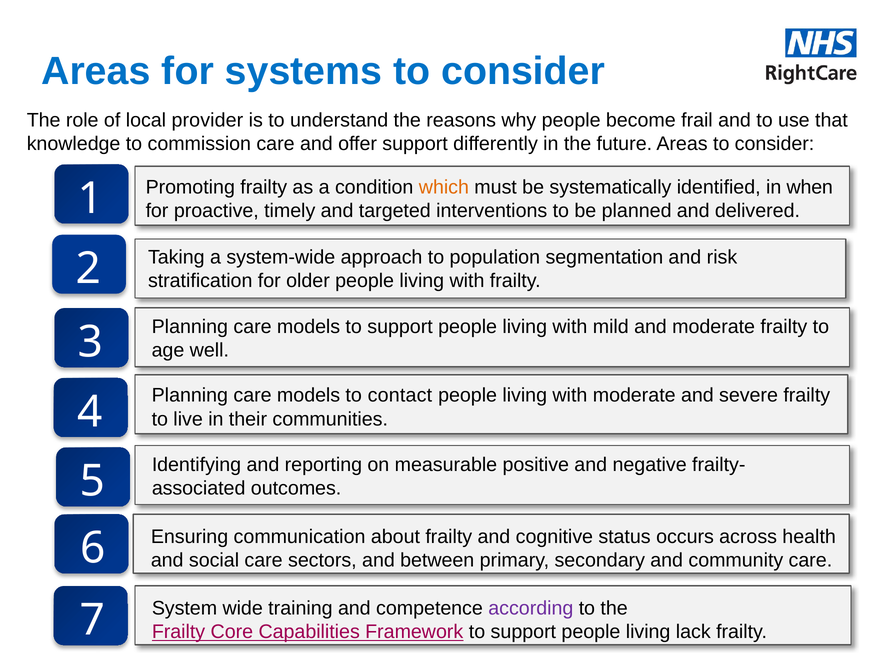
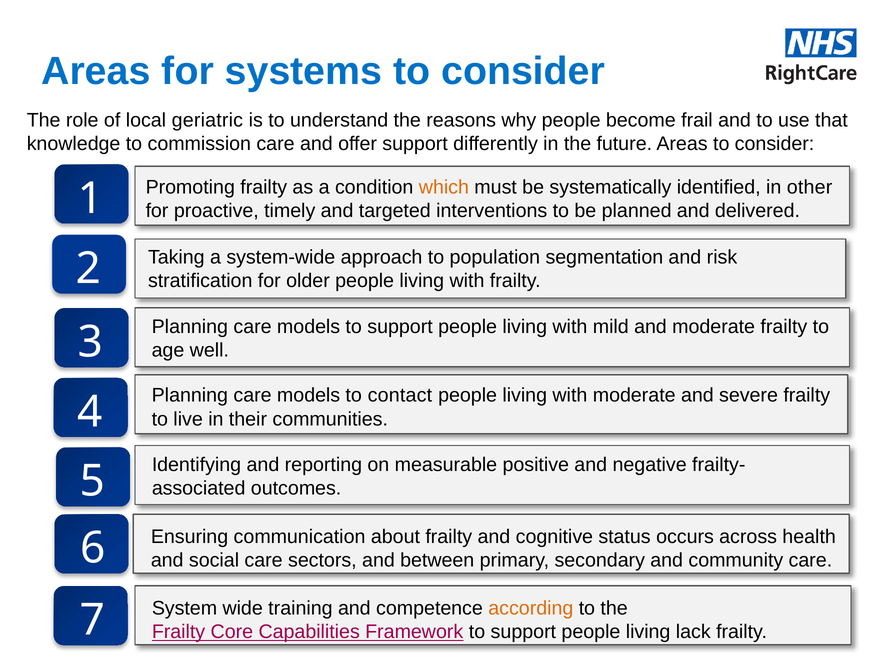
provider: provider -> geriatric (207, 120)
when: when -> other (810, 187)
according colour: purple -> orange (531, 608)
